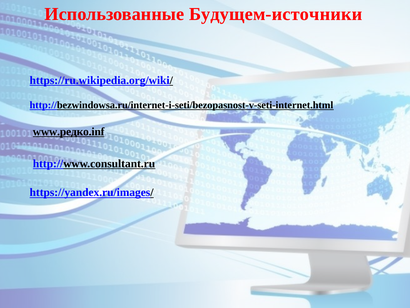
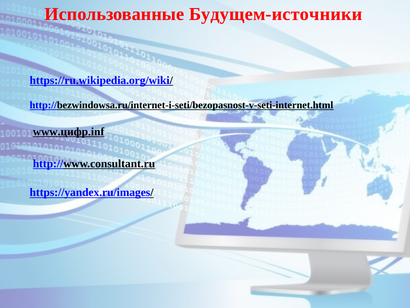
www.редко.inf: www.редко.inf -> www.цифр.inf (69, 131)
